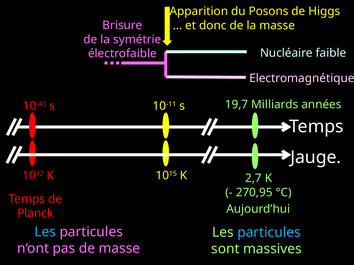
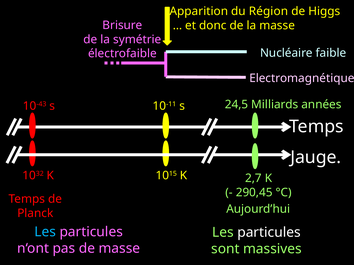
Posons: Posons -> Région (268, 11)
19,7: 19,7 -> 24,5 (237, 105)
270,95: 270,95 -> 290,45 (254, 193)
particules colour: light blue -> white (269, 233)
